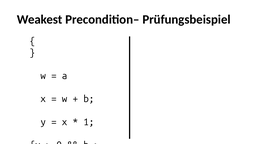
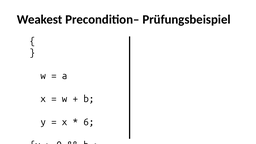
1: 1 -> 6 (89, 122)
